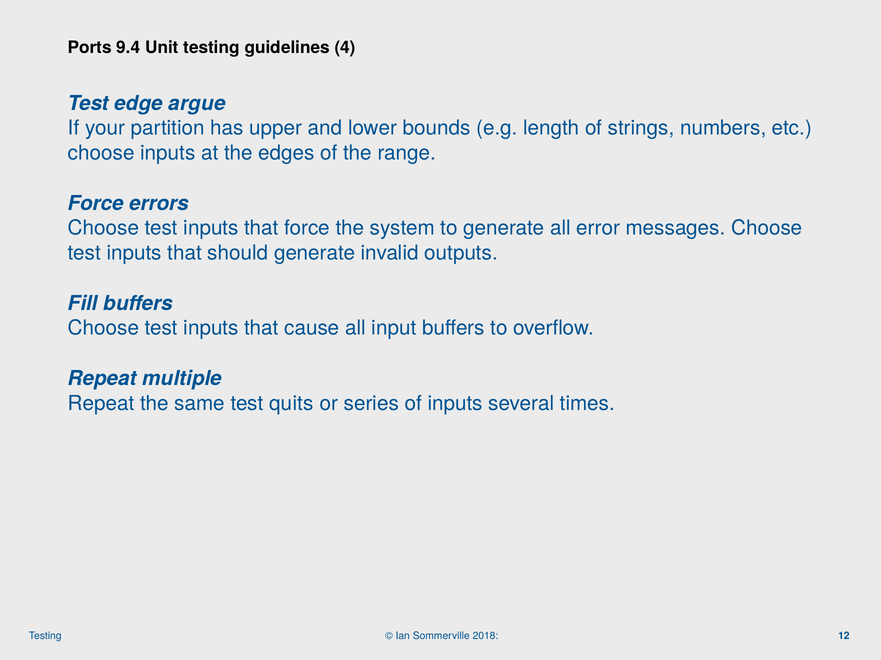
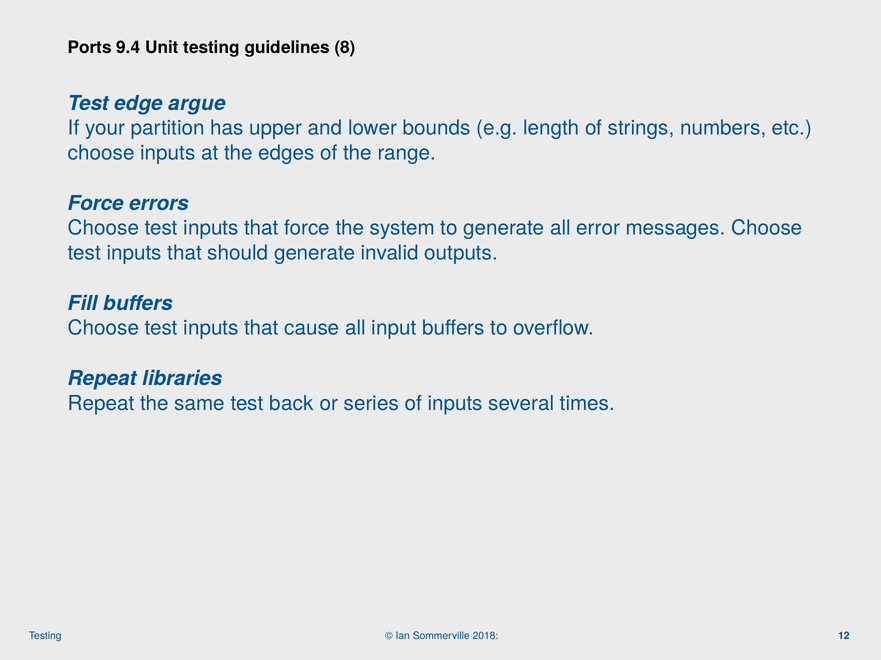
4: 4 -> 8 (345, 47)
multiple: multiple -> libraries (182, 379)
quits: quits -> back (291, 404)
